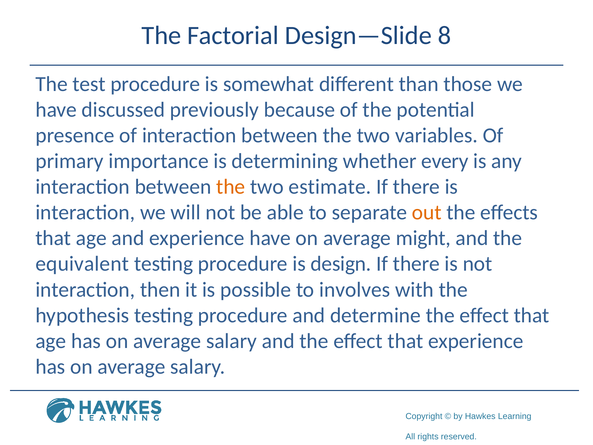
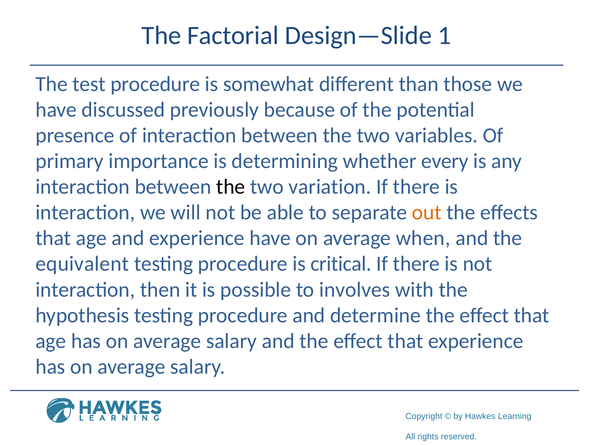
8: 8 -> 1 (445, 35)
the colour: orange -> black (231, 187)
estimate: estimate -> variation (330, 187)
might: might -> when (423, 238)
design: design -> critical (341, 264)
